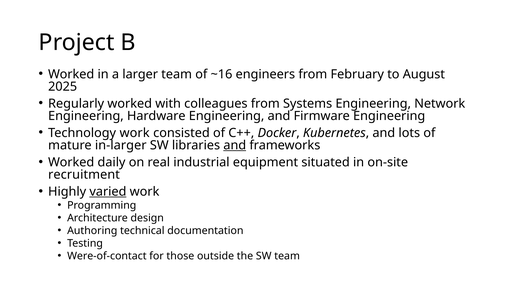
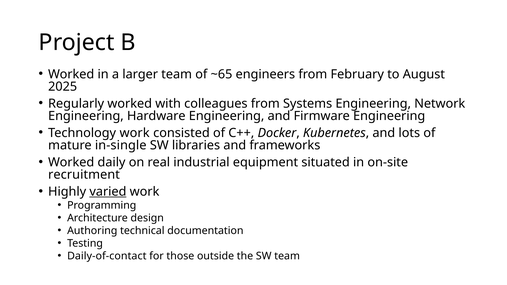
~16: ~16 -> ~65 (222, 74)
in-larger: in-larger -> in-single (121, 145)
and underline: present -> none (235, 145)
Were-of-contact: Were-of-contact -> Daily-of-contact (107, 256)
